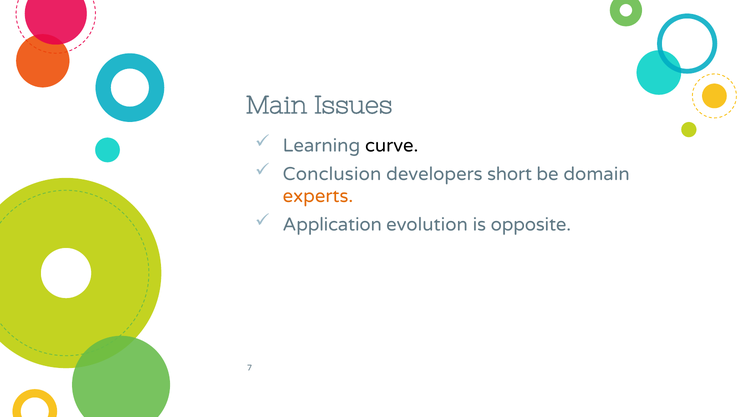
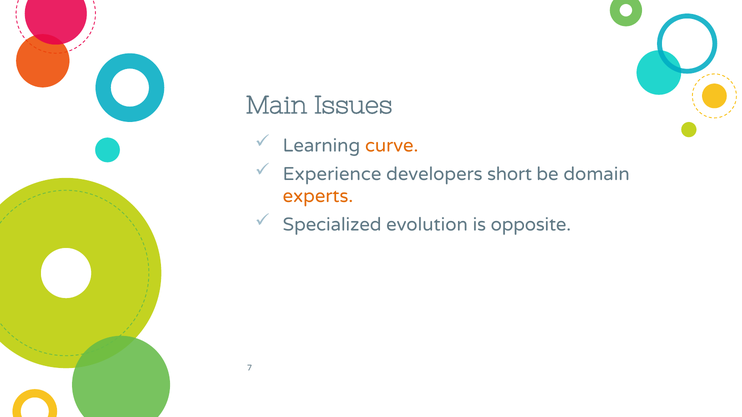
curve colour: black -> orange (392, 146)
Conclusion: Conclusion -> Experience (332, 174)
Application: Application -> Specialized (332, 225)
